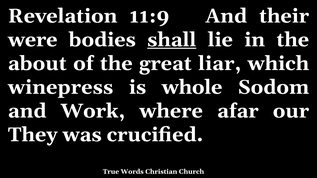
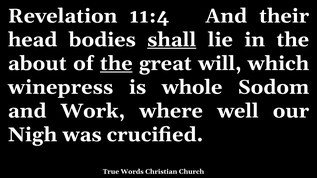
11:9: 11:9 -> 11:4 (149, 16)
were: were -> head (33, 40)
the underline: none -> present (116, 64)
liar: liar -> will (220, 64)
afar: afar -> well (238, 111)
They: They -> Nigh (33, 135)
